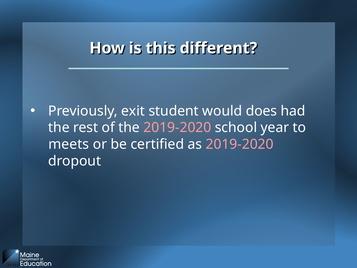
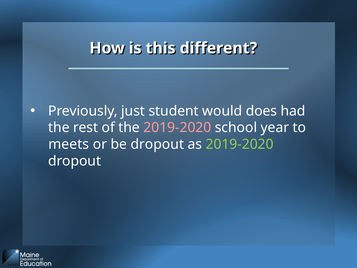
exit: exit -> just (133, 111)
be certified: certified -> dropout (157, 144)
2019-2020 colour: pink -> light green (240, 144)
